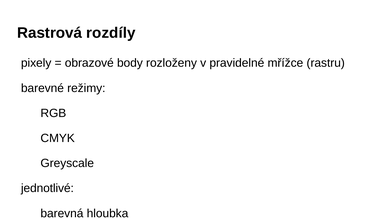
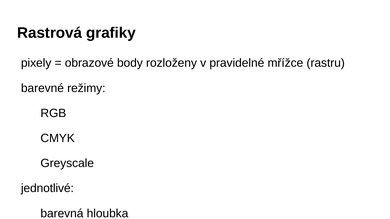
rozdíly: rozdíly -> grafiky (111, 33)
